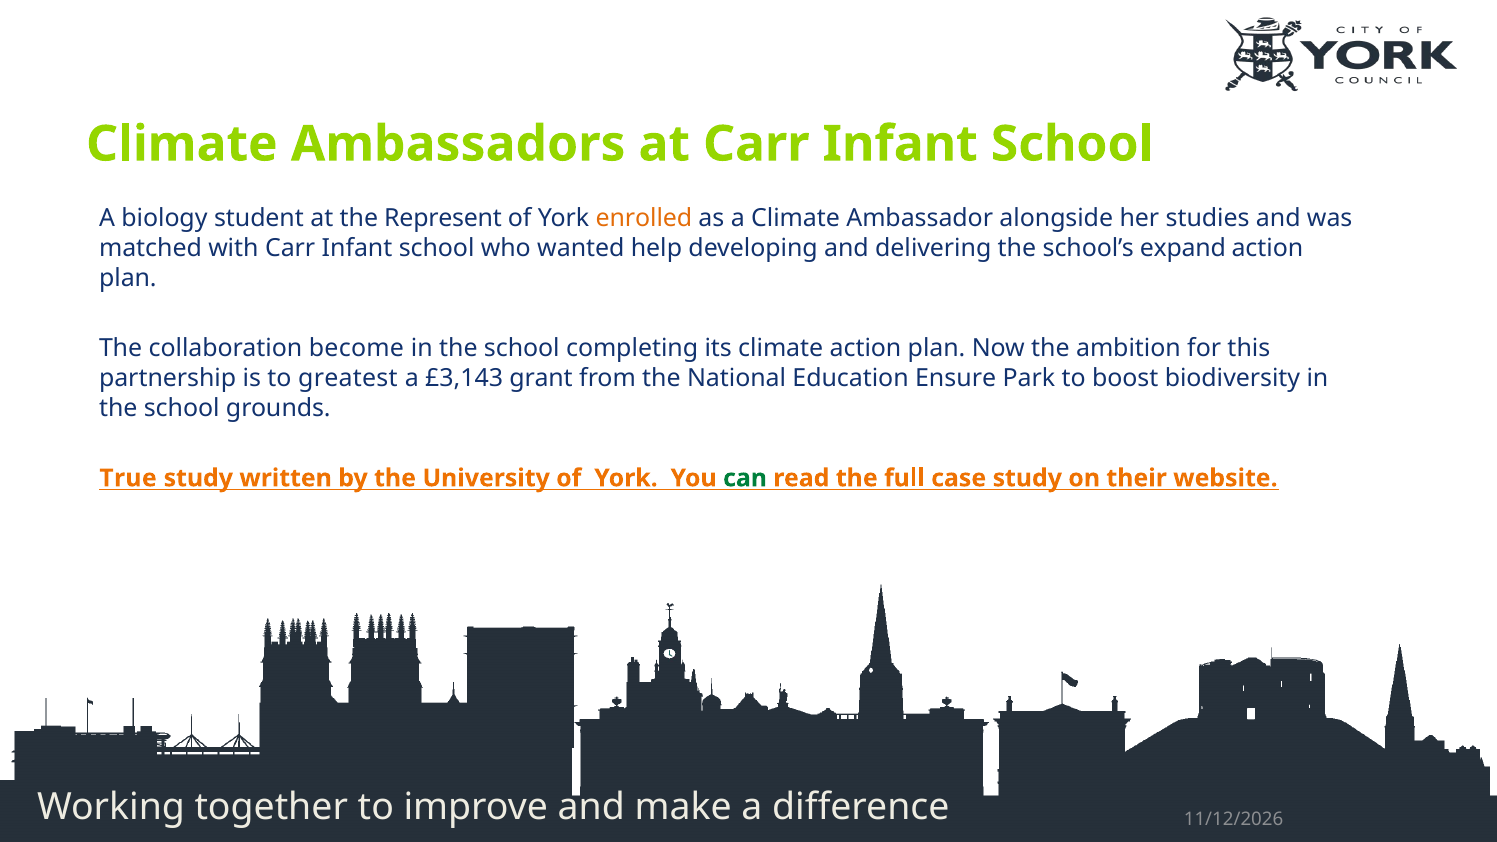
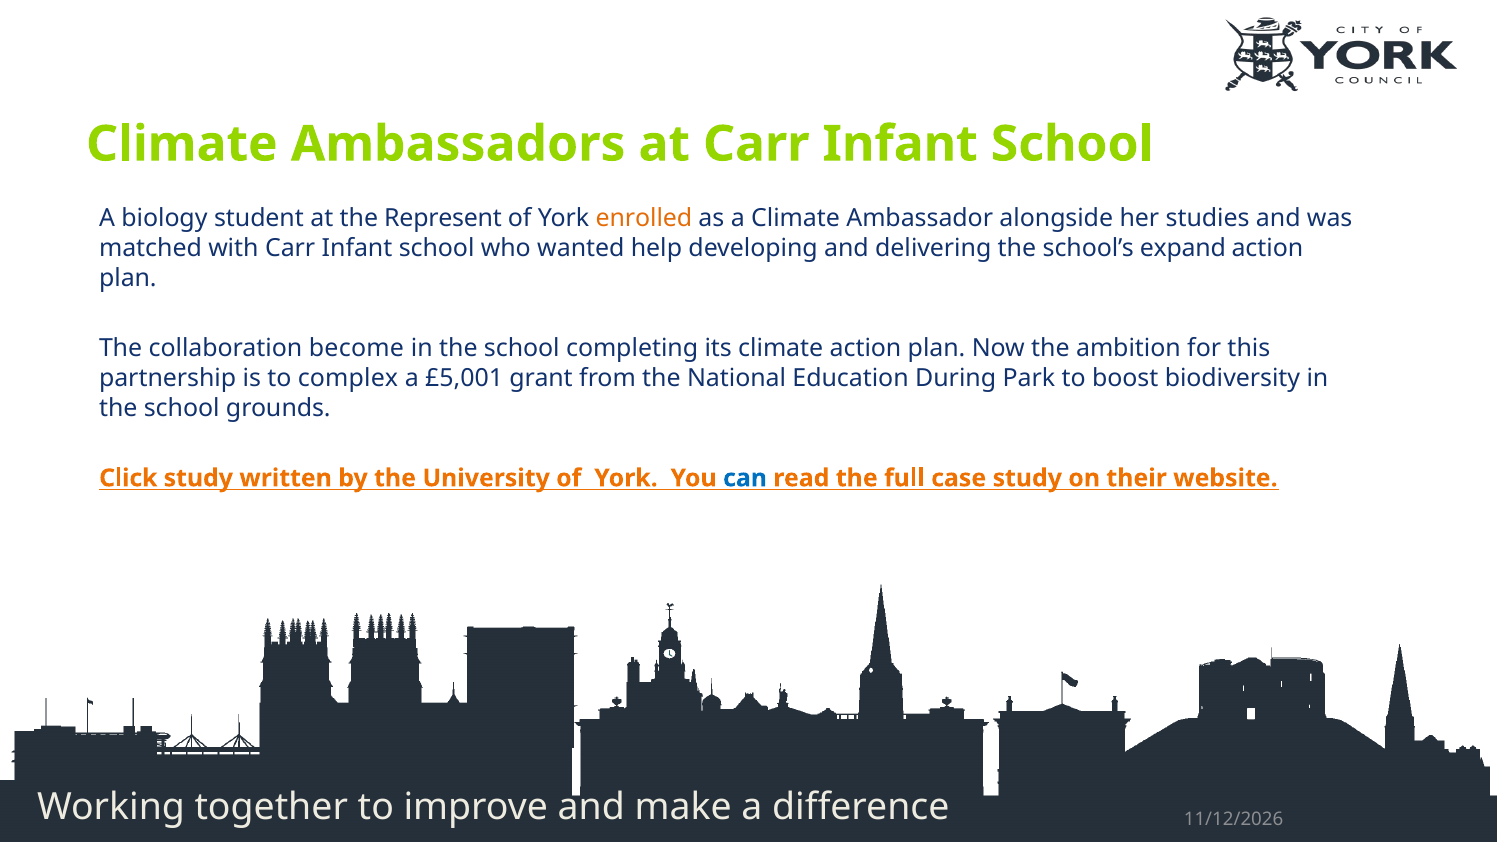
greatest: greatest -> complex (348, 378)
£3,143: £3,143 -> £5,001 (464, 378)
Ensure: Ensure -> During (956, 378)
True: True -> Click (128, 478)
can colour: green -> blue (745, 478)
